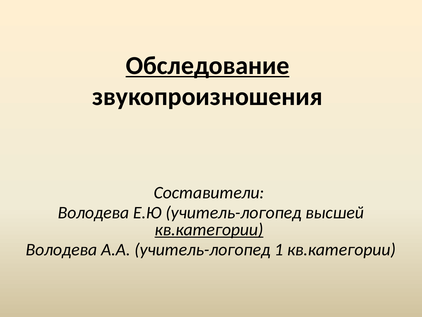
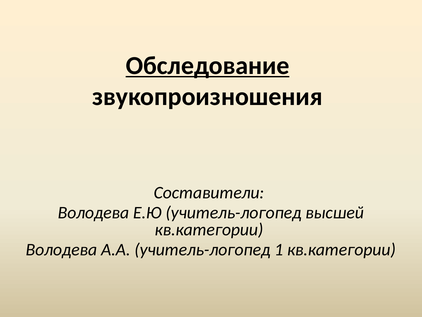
кв.категории underline: present -> none (209, 229)
